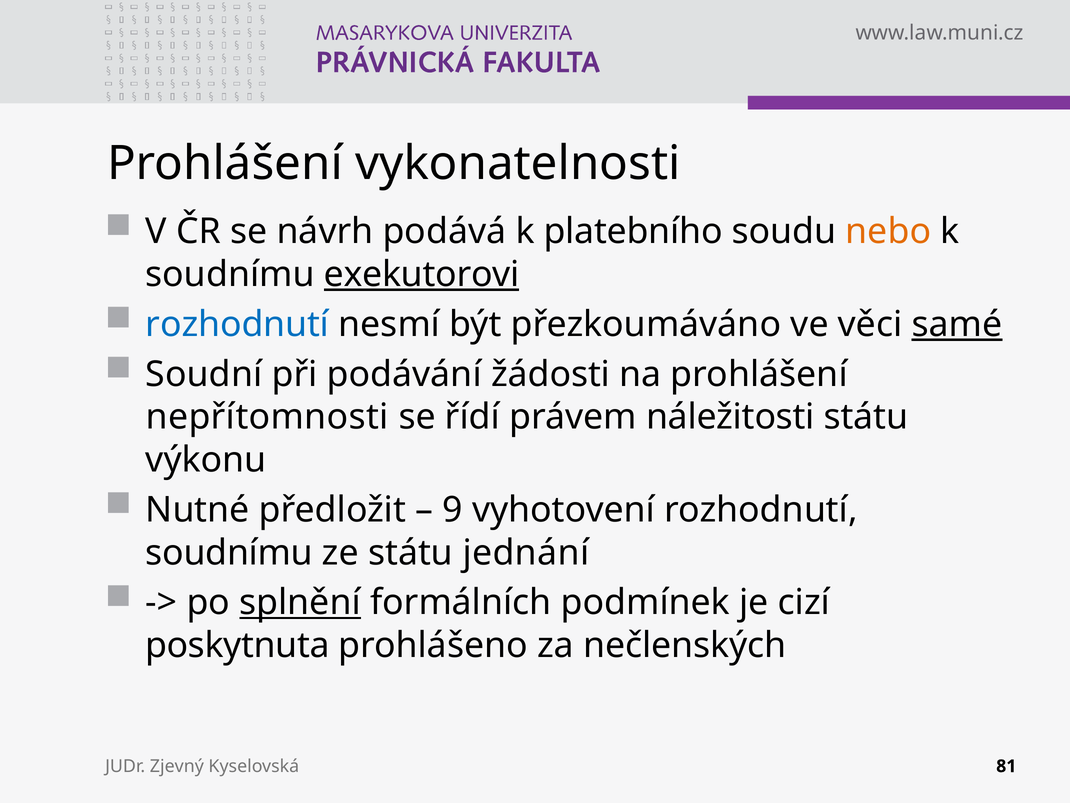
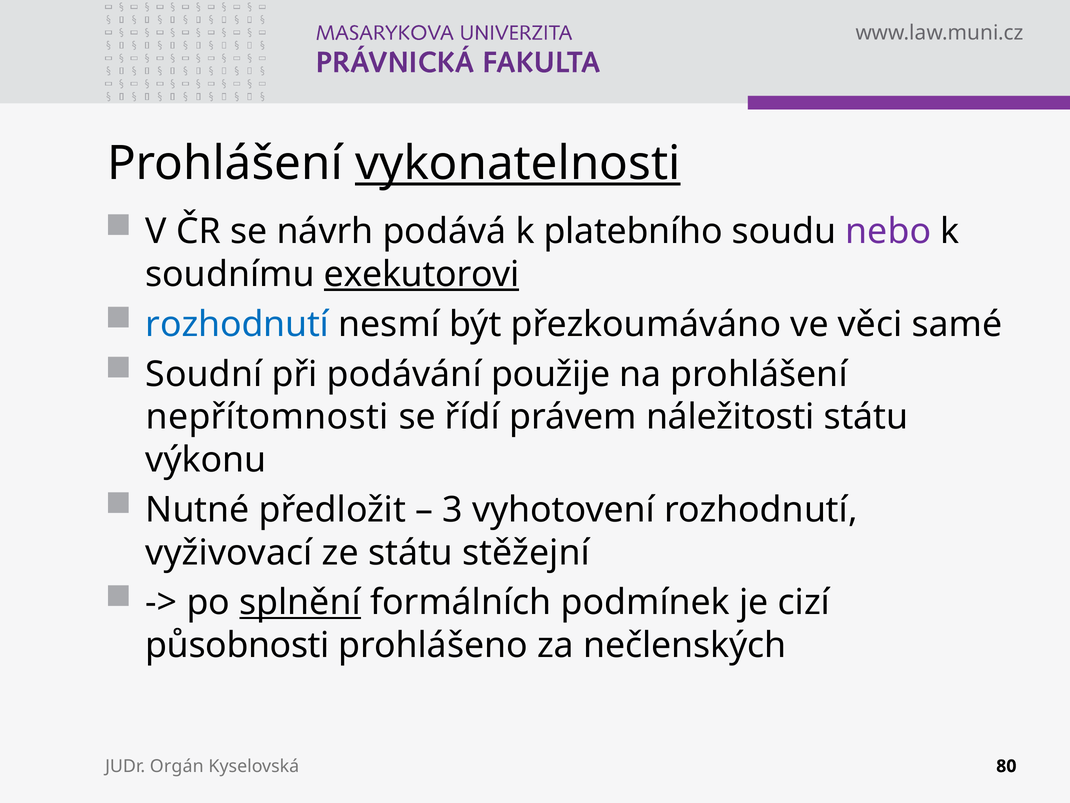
vykonatelnosti underline: none -> present (518, 164)
nebo colour: orange -> purple (888, 231)
samé underline: present -> none (957, 324)
žádosti: žádosti -> použije (551, 374)
9: 9 -> 3 (453, 510)
soudnímu: soudnímu -> vyživovací (229, 552)
jednání: jednání -> stěžejní (526, 552)
poskytnuta: poskytnuta -> působnosti (237, 645)
Zjevný: Zjevný -> Orgán (177, 766)
81: 81 -> 80 (1006, 766)
